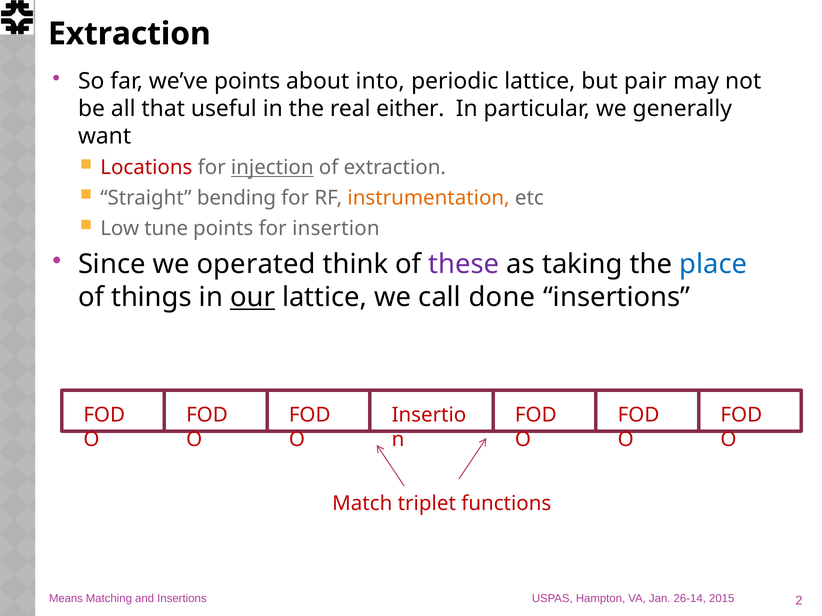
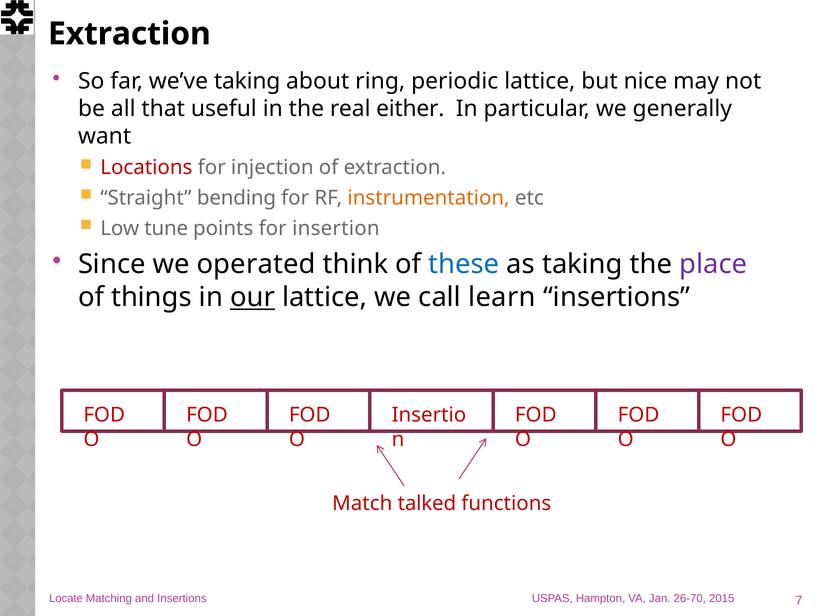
we’ve points: points -> taking (247, 81)
into: into -> ring (380, 81)
pair: pair -> nice (645, 81)
injection underline: present -> none (272, 168)
these colour: purple -> blue (464, 265)
place colour: blue -> purple (713, 265)
done: done -> learn (502, 298)
triplet: triplet -> talked (427, 504)
Means: Means -> Locate (66, 599)
26-14: 26-14 -> 26-70 (690, 599)
2: 2 -> 7 (799, 601)
